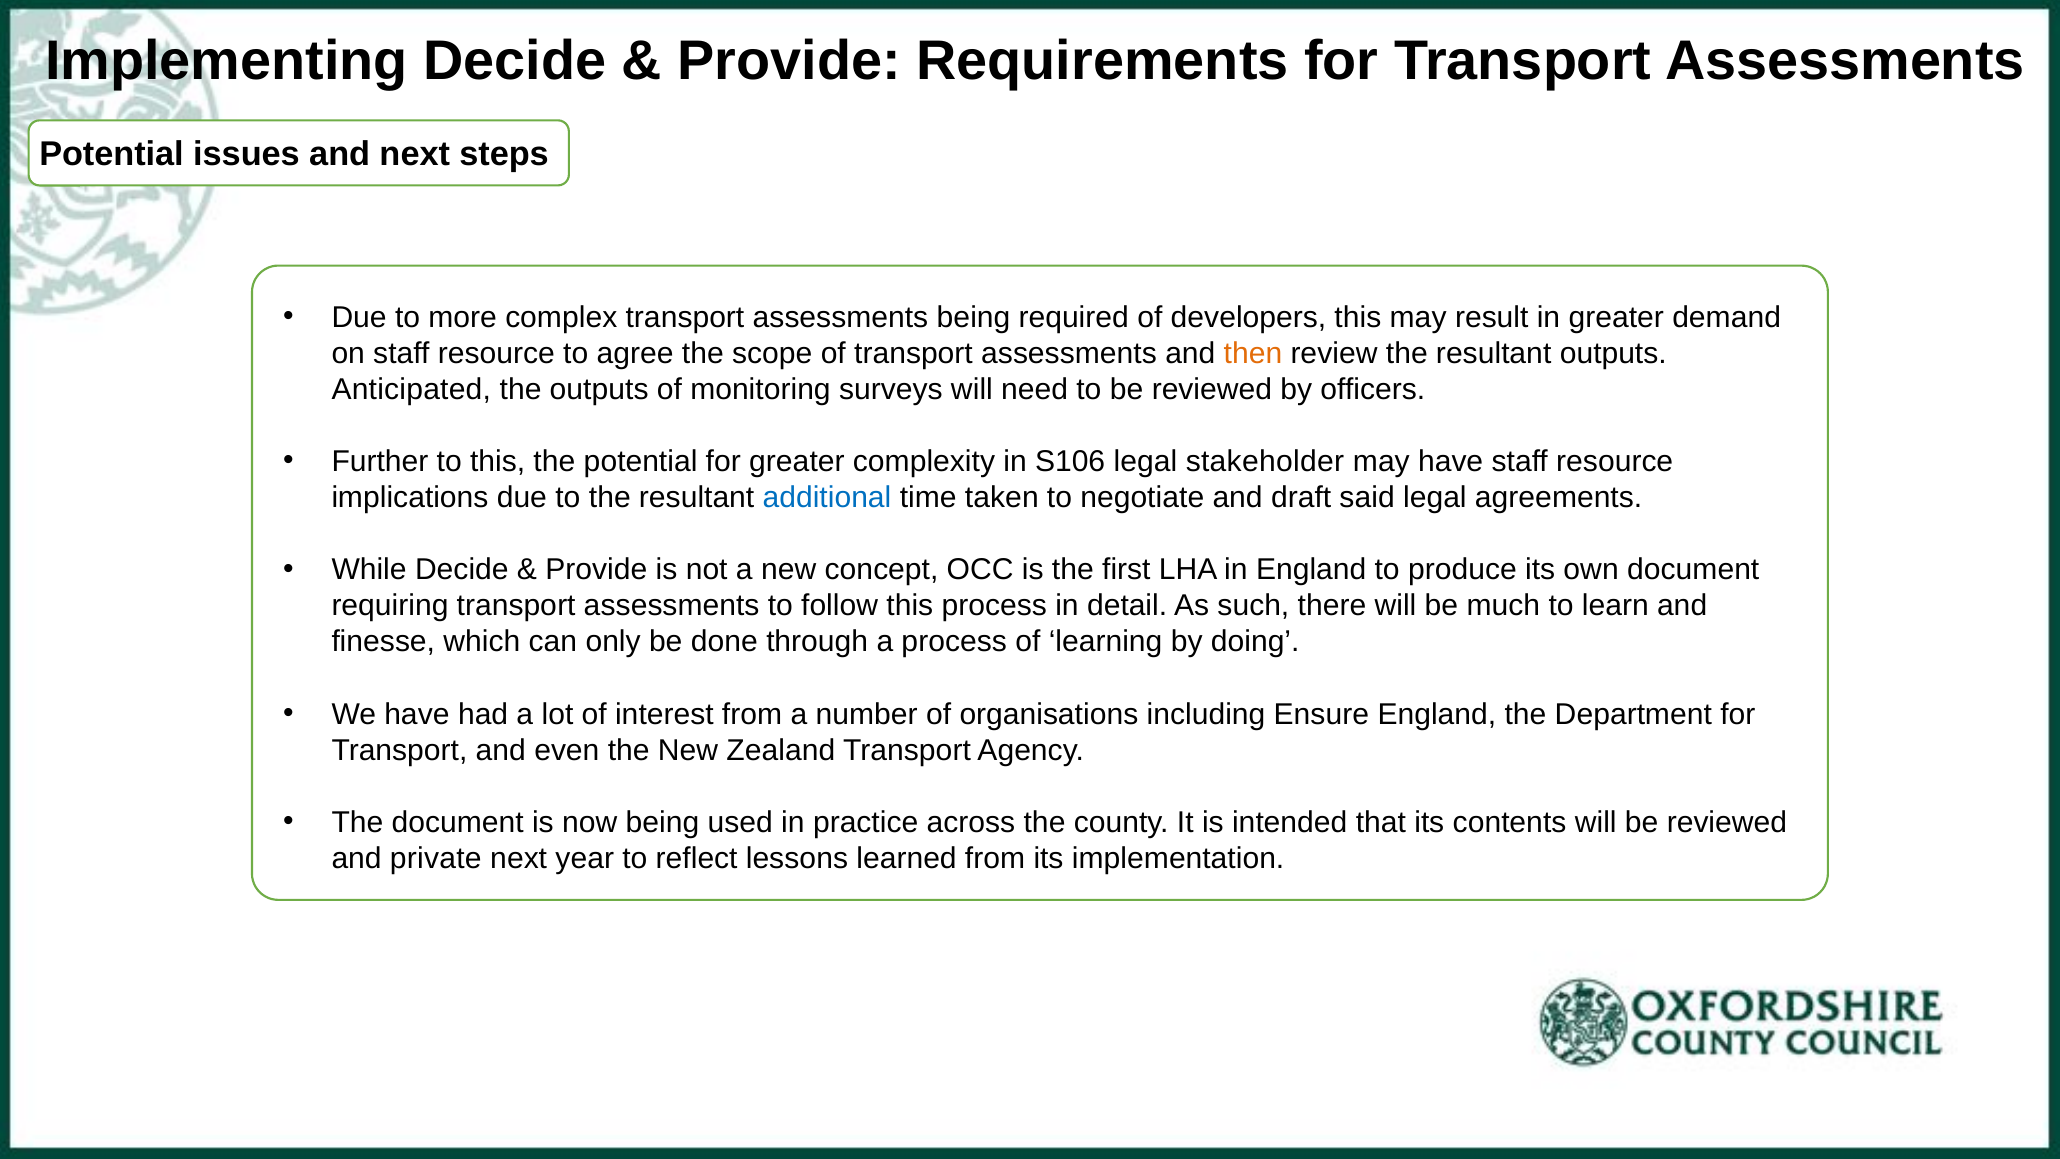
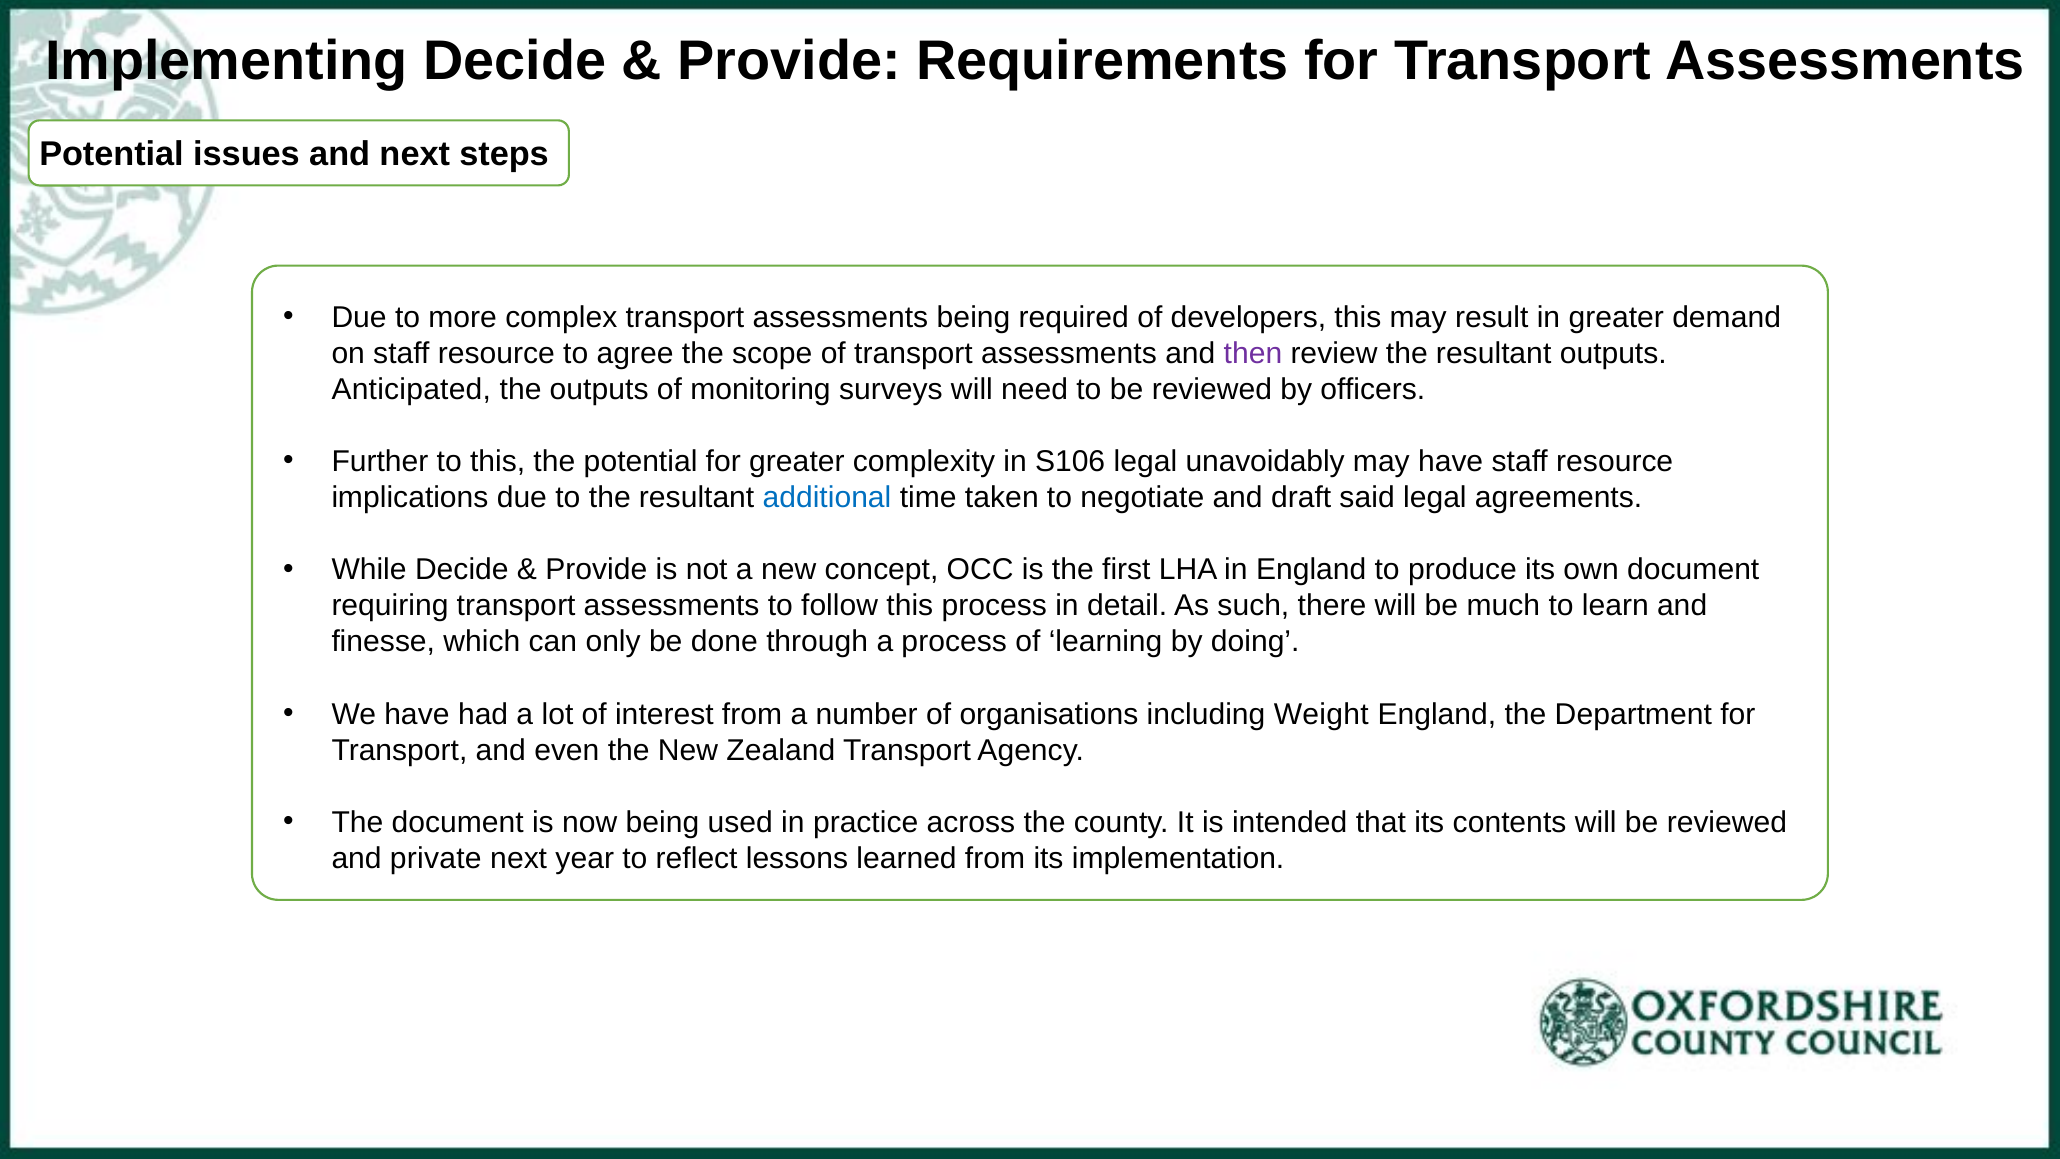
then colour: orange -> purple (1253, 353)
stakeholder: stakeholder -> unavoidably (1265, 461)
Ensure: Ensure -> Weight (1321, 714)
